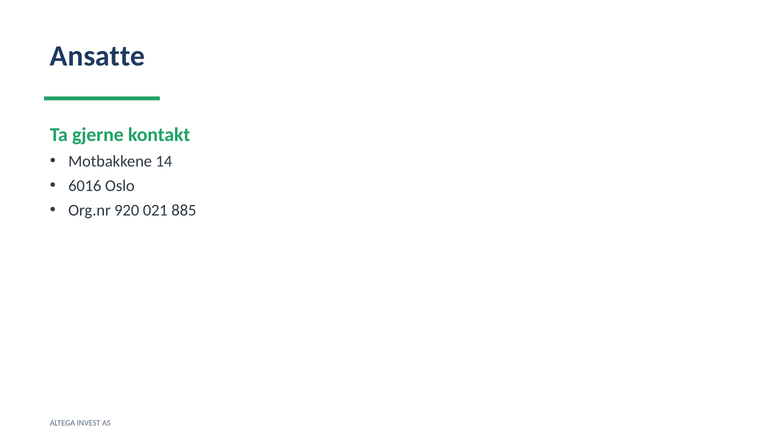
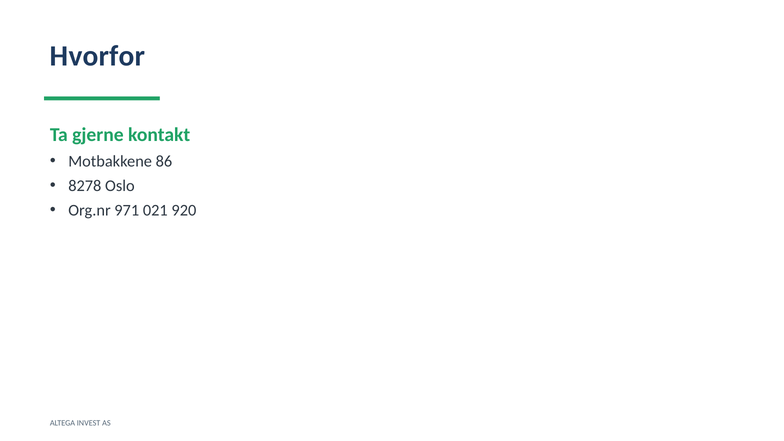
Ansatte: Ansatte -> Hvorfor (98, 56)
14: 14 -> 86 (164, 161)
6016: 6016 -> 8278 (85, 186)
920: 920 -> 971 (127, 210)
885: 885 -> 920 (184, 210)
